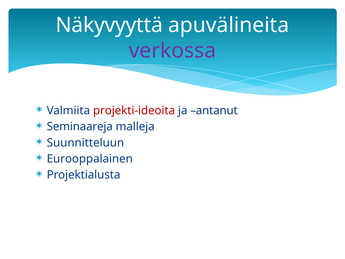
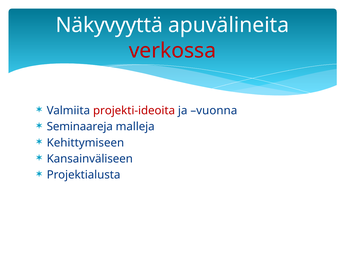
verkossa colour: purple -> red (172, 51)
antanut: antanut -> vuonna (214, 110)
Suunnitteluun: Suunnitteluun -> Kehittymiseen (85, 143)
Eurooppalainen: Eurooppalainen -> Kansainväliseen (90, 159)
